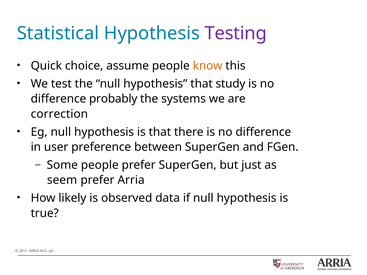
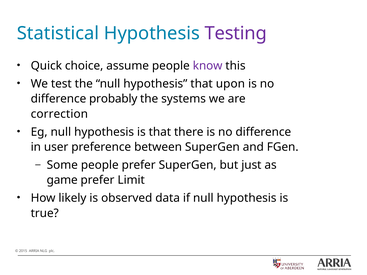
know colour: orange -> purple (208, 66)
study: study -> upon (230, 84)
seem: seem -> game (62, 180)
prefer Arria: Arria -> Limit (131, 180)
